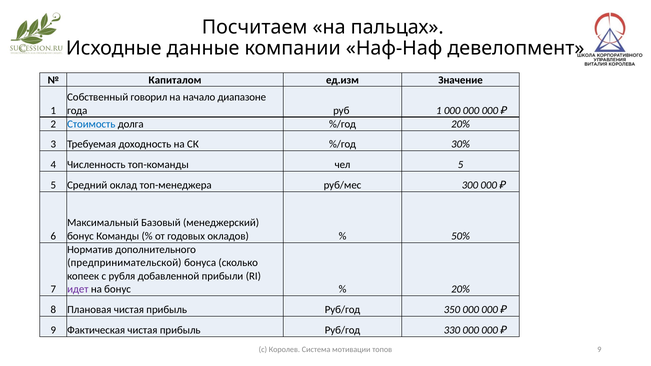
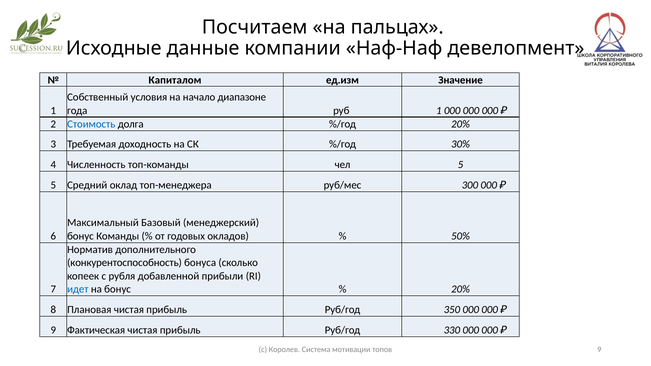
говорил: говорил -> условия (149, 97)
предпринимательской: предпринимательской -> конкурентоспособность (125, 263)
идет colour: purple -> blue (78, 290)
